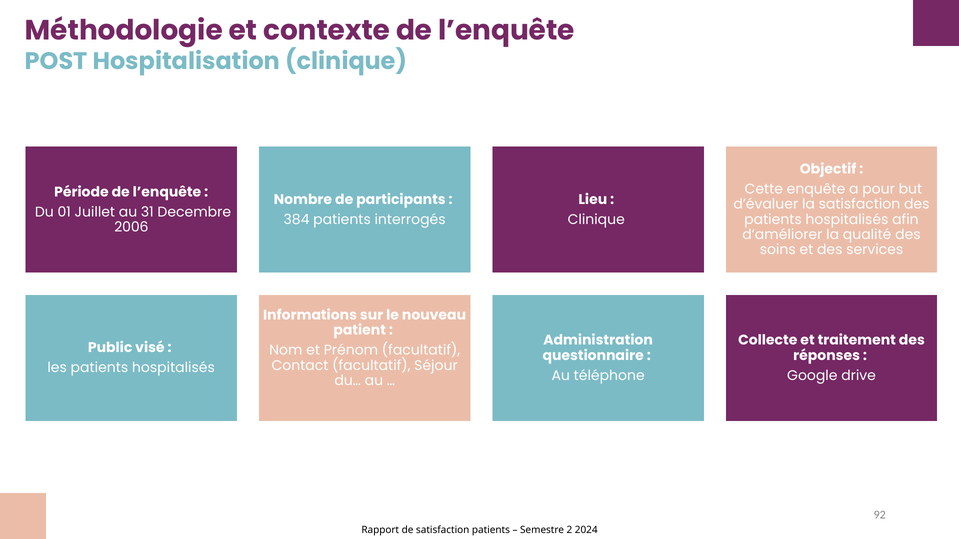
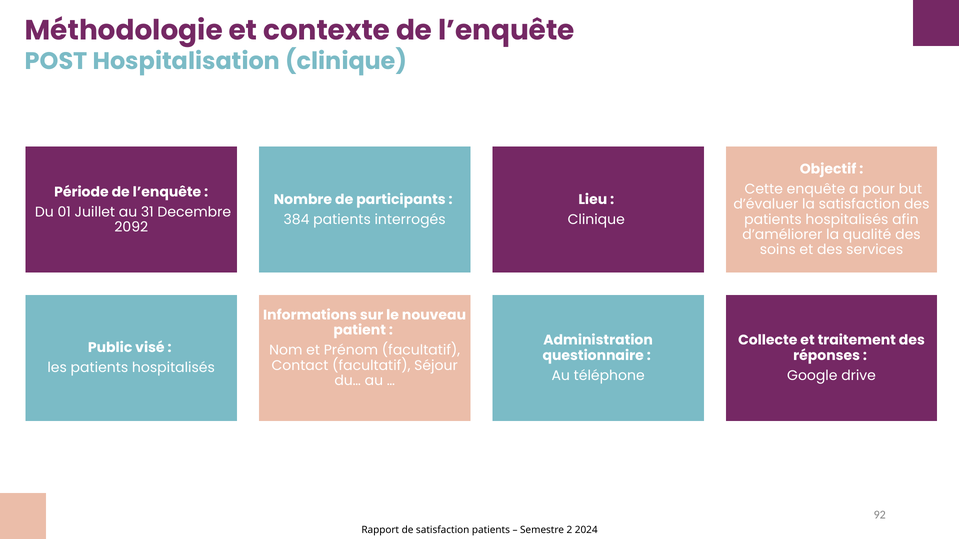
2006: 2006 -> 2092 (131, 227)
